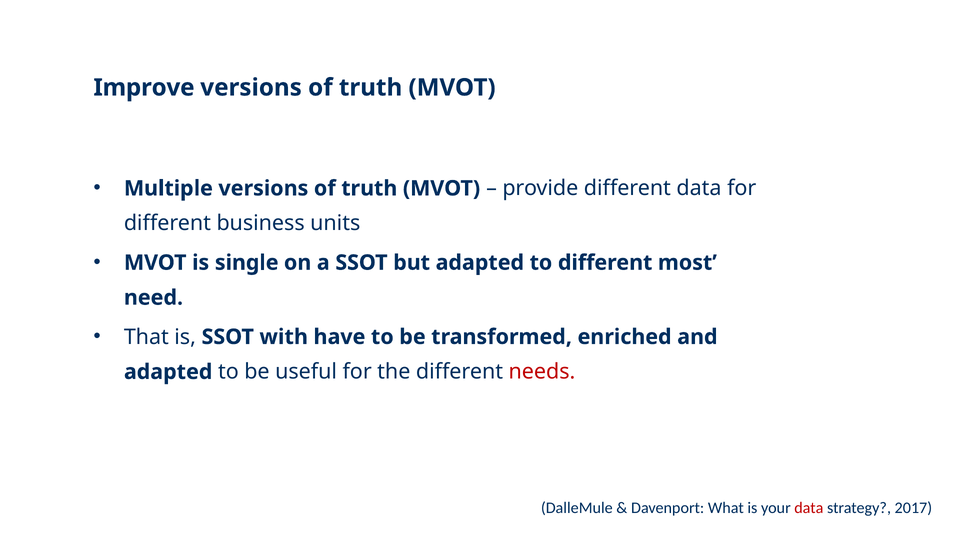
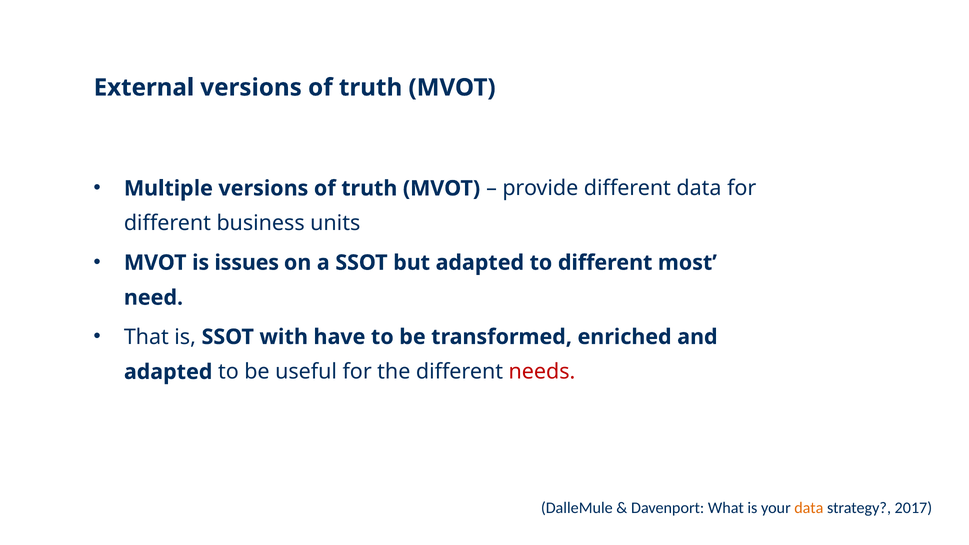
Improve: Improve -> External (144, 88)
single: single -> issues (247, 263)
data colour: red -> orange (809, 508)
